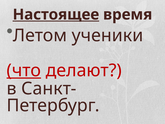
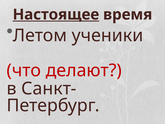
что underline: present -> none (24, 70)
